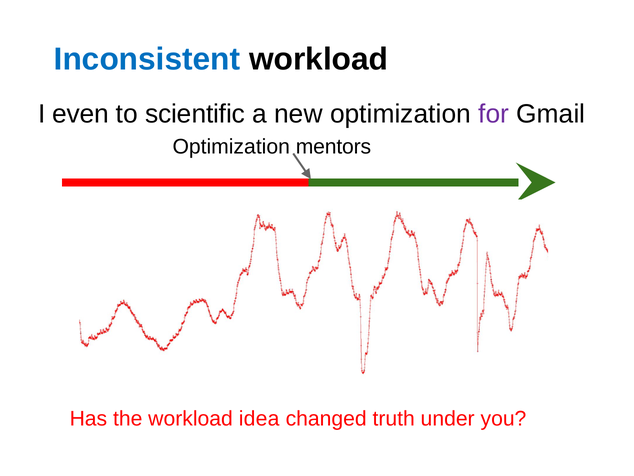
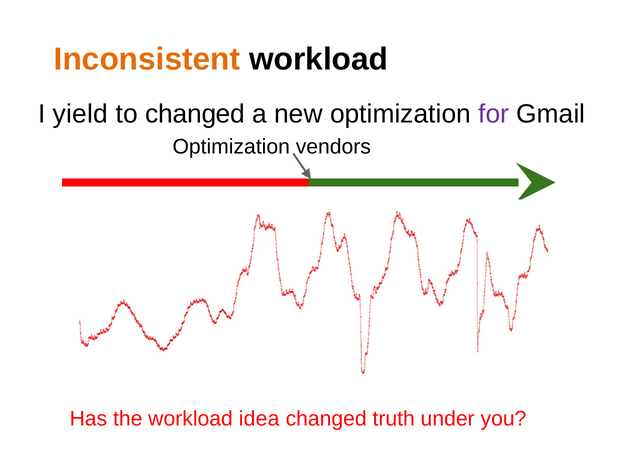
Inconsistent colour: blue -> orange (147, 59)
even: even -> yield (80, 114)
to scientific: scientific -> changed (195, 114)
mentors: mentors -> vendors (333, 147)
